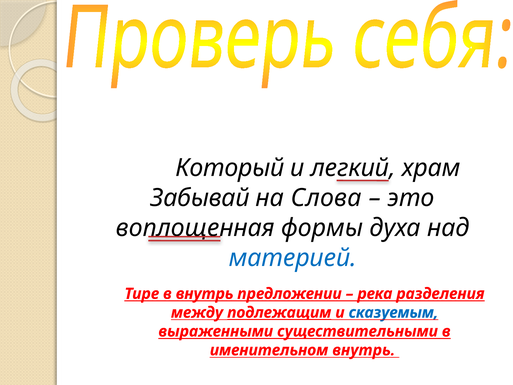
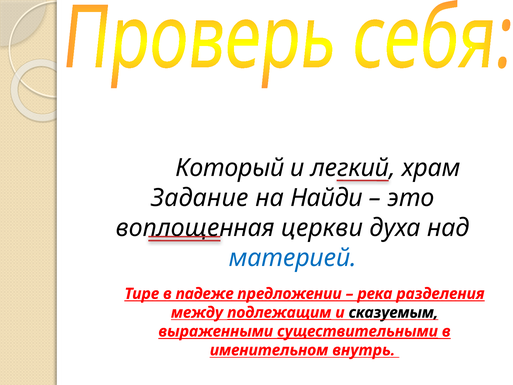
Забывай: Забывай -> Задание (200, 198)
Слова: Слова -> Найди (326, 198)
формы: формы -> церкви (322, 228)
в внутрь: внутрь -> падеже (205, 294)
сказуемым colour: blue -> black (393, 312)
существительными underline: none -> present (358, 331)
